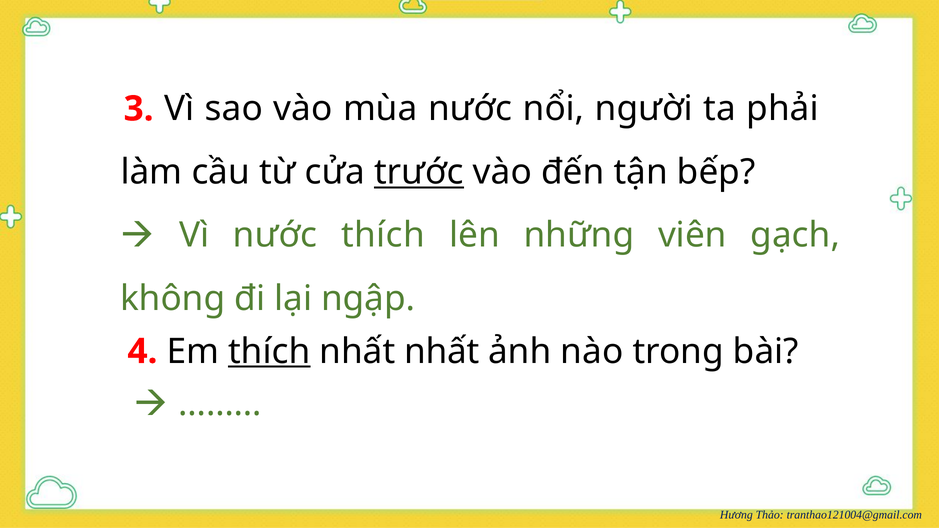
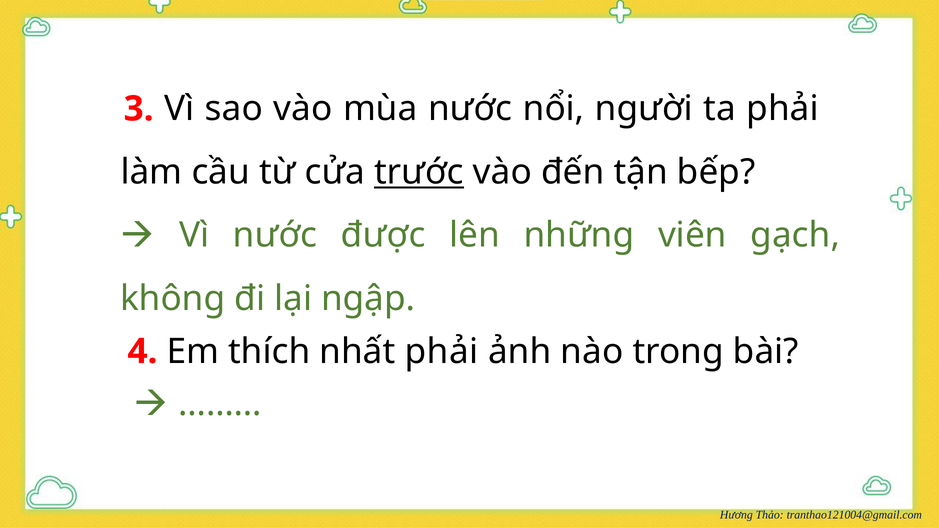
nước thích: thích -> được (383, 235)
thích underline: present -> none (269, 352)
nhất nhất: nhất -> phải (442, 352)
